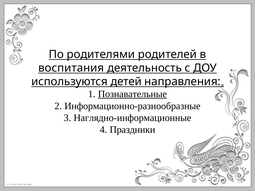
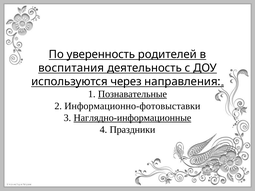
родителями: родителями -> уверенность (101, 54)
детей: детей -> через (126, 82)
Информационно-разнообразные: Информационно-разнообразные -> Информационно-фотовыставки (132, 106)
Наглядно-информационные underline: none -> present (132, 118)
